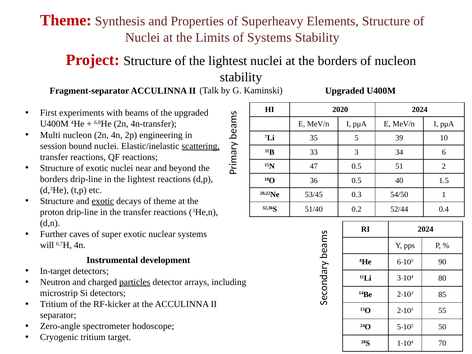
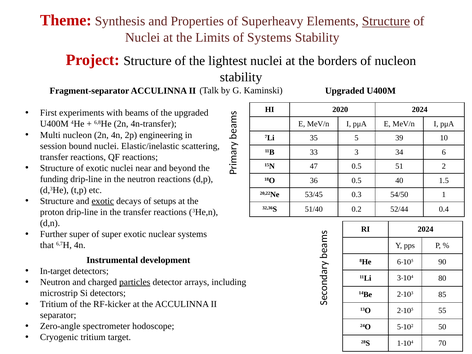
Structure underline: none -> present (386, 21)
scattering underline: present -> none (201, 146)
borders: borders -> funding (54, 179)
in the lightest: lightest -> neutron (141, 179)
of theme: theme -> setups (165, 201)
Further caves: caves -> super (79, 234)
will: will -> that (47, 245)
